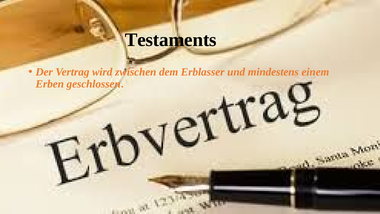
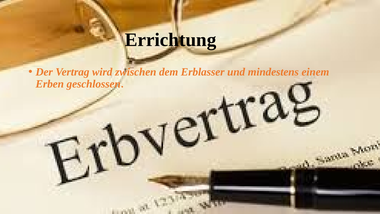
Testaments: Testaments -> Errichtung (171, 40)
